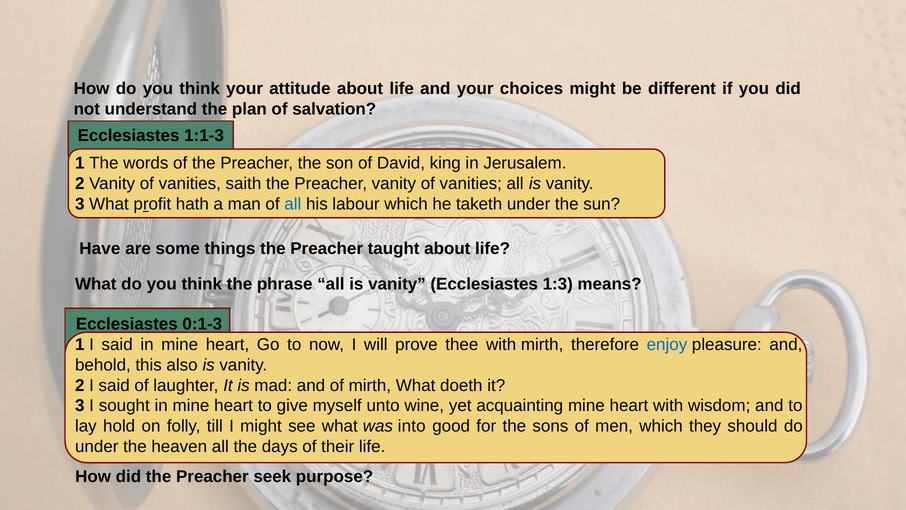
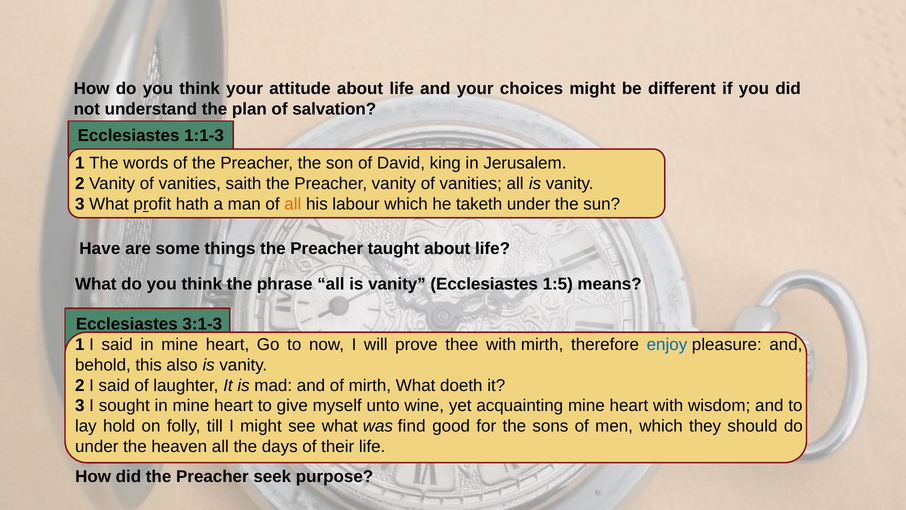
all colour: blue -> orange (293, 204)
1:3: 1:3 -> 1:5 (558, 284)
0:1-3: 0:1-3 -> 3:1-3 (202, 324)
into: into -> find (412, 426)
